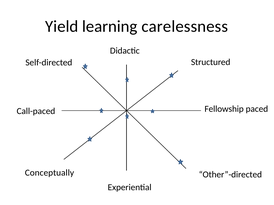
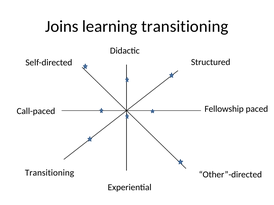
Yield: Yield -> Joins (62, 27)
learning carelessness: carelessness -> transitioning (185, 27)
Conceptually: Conceptually -> Transitioning (50, 173)
